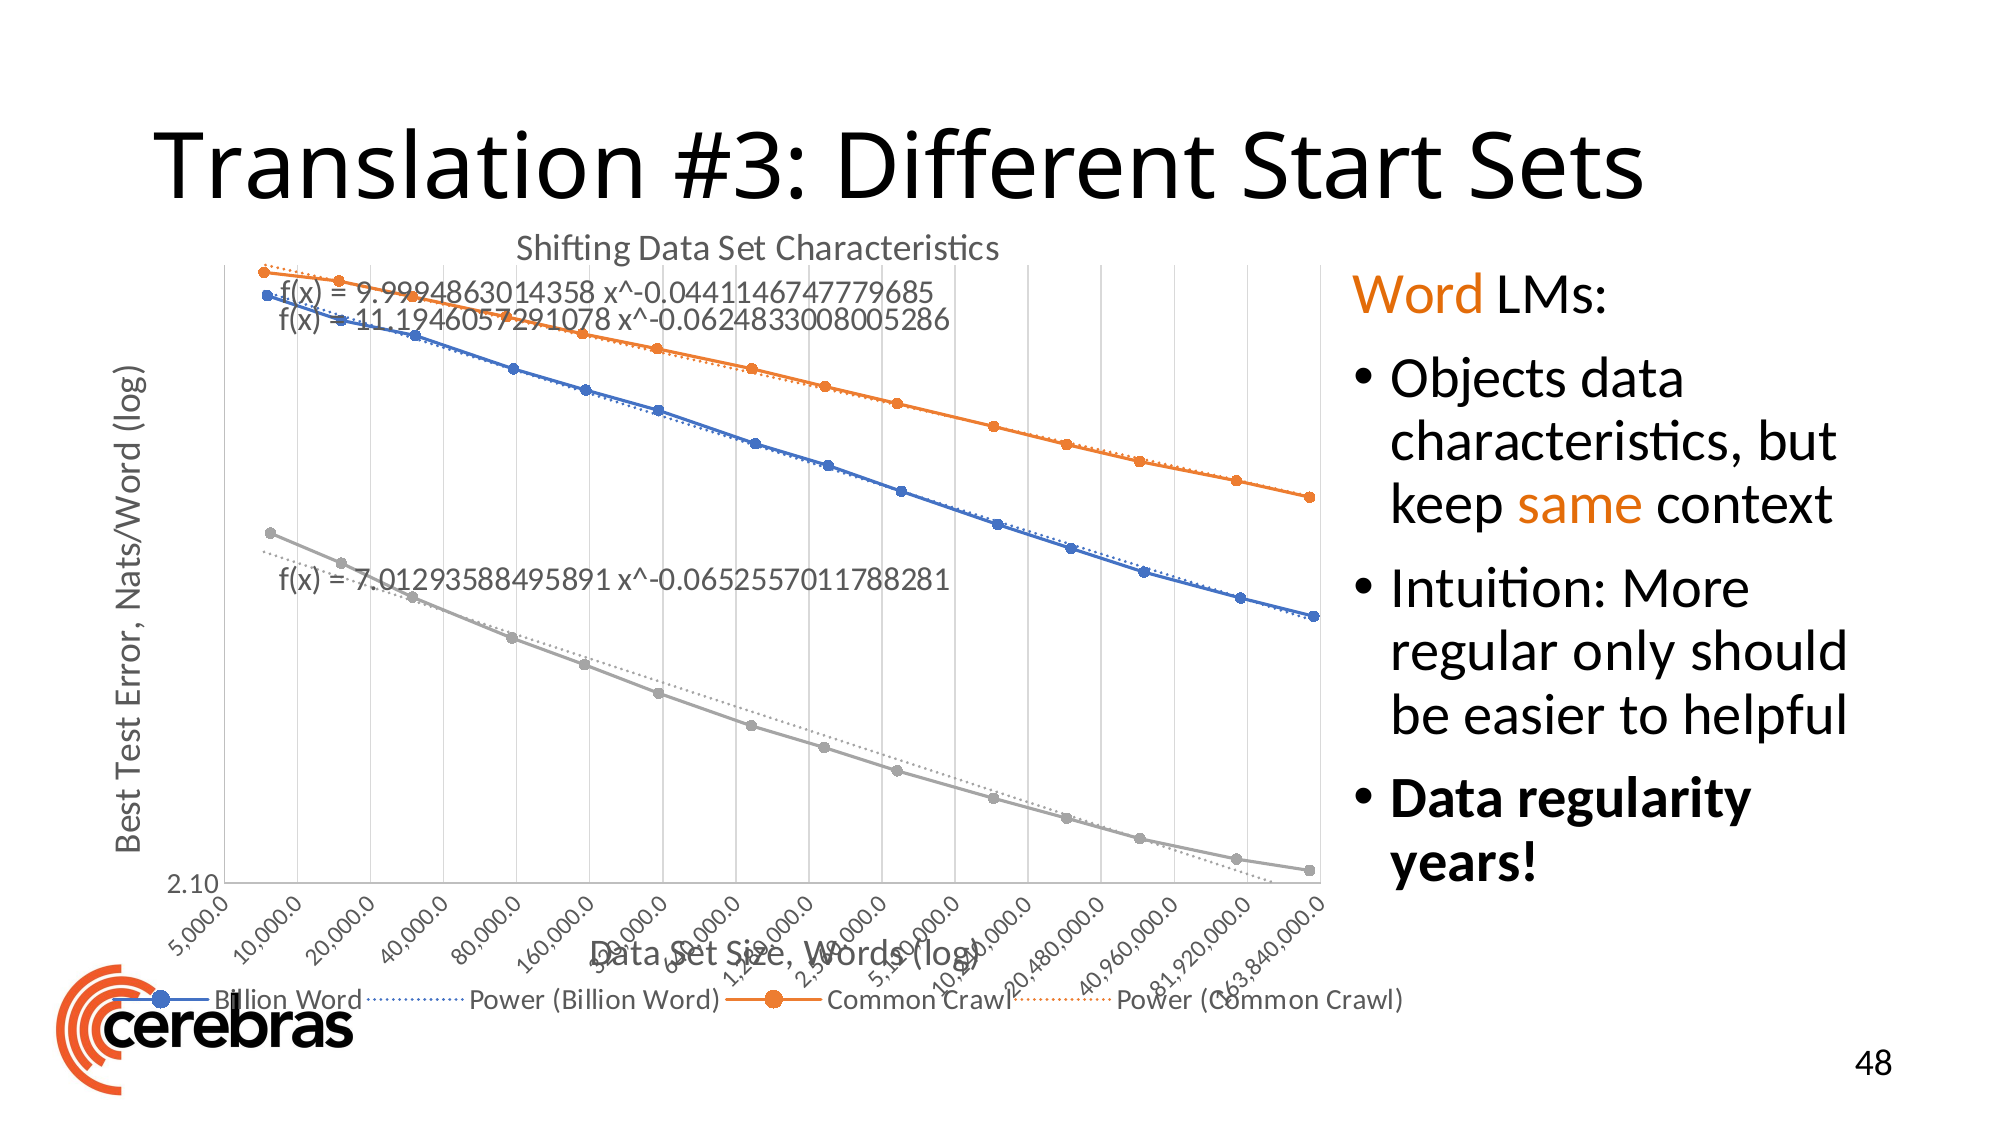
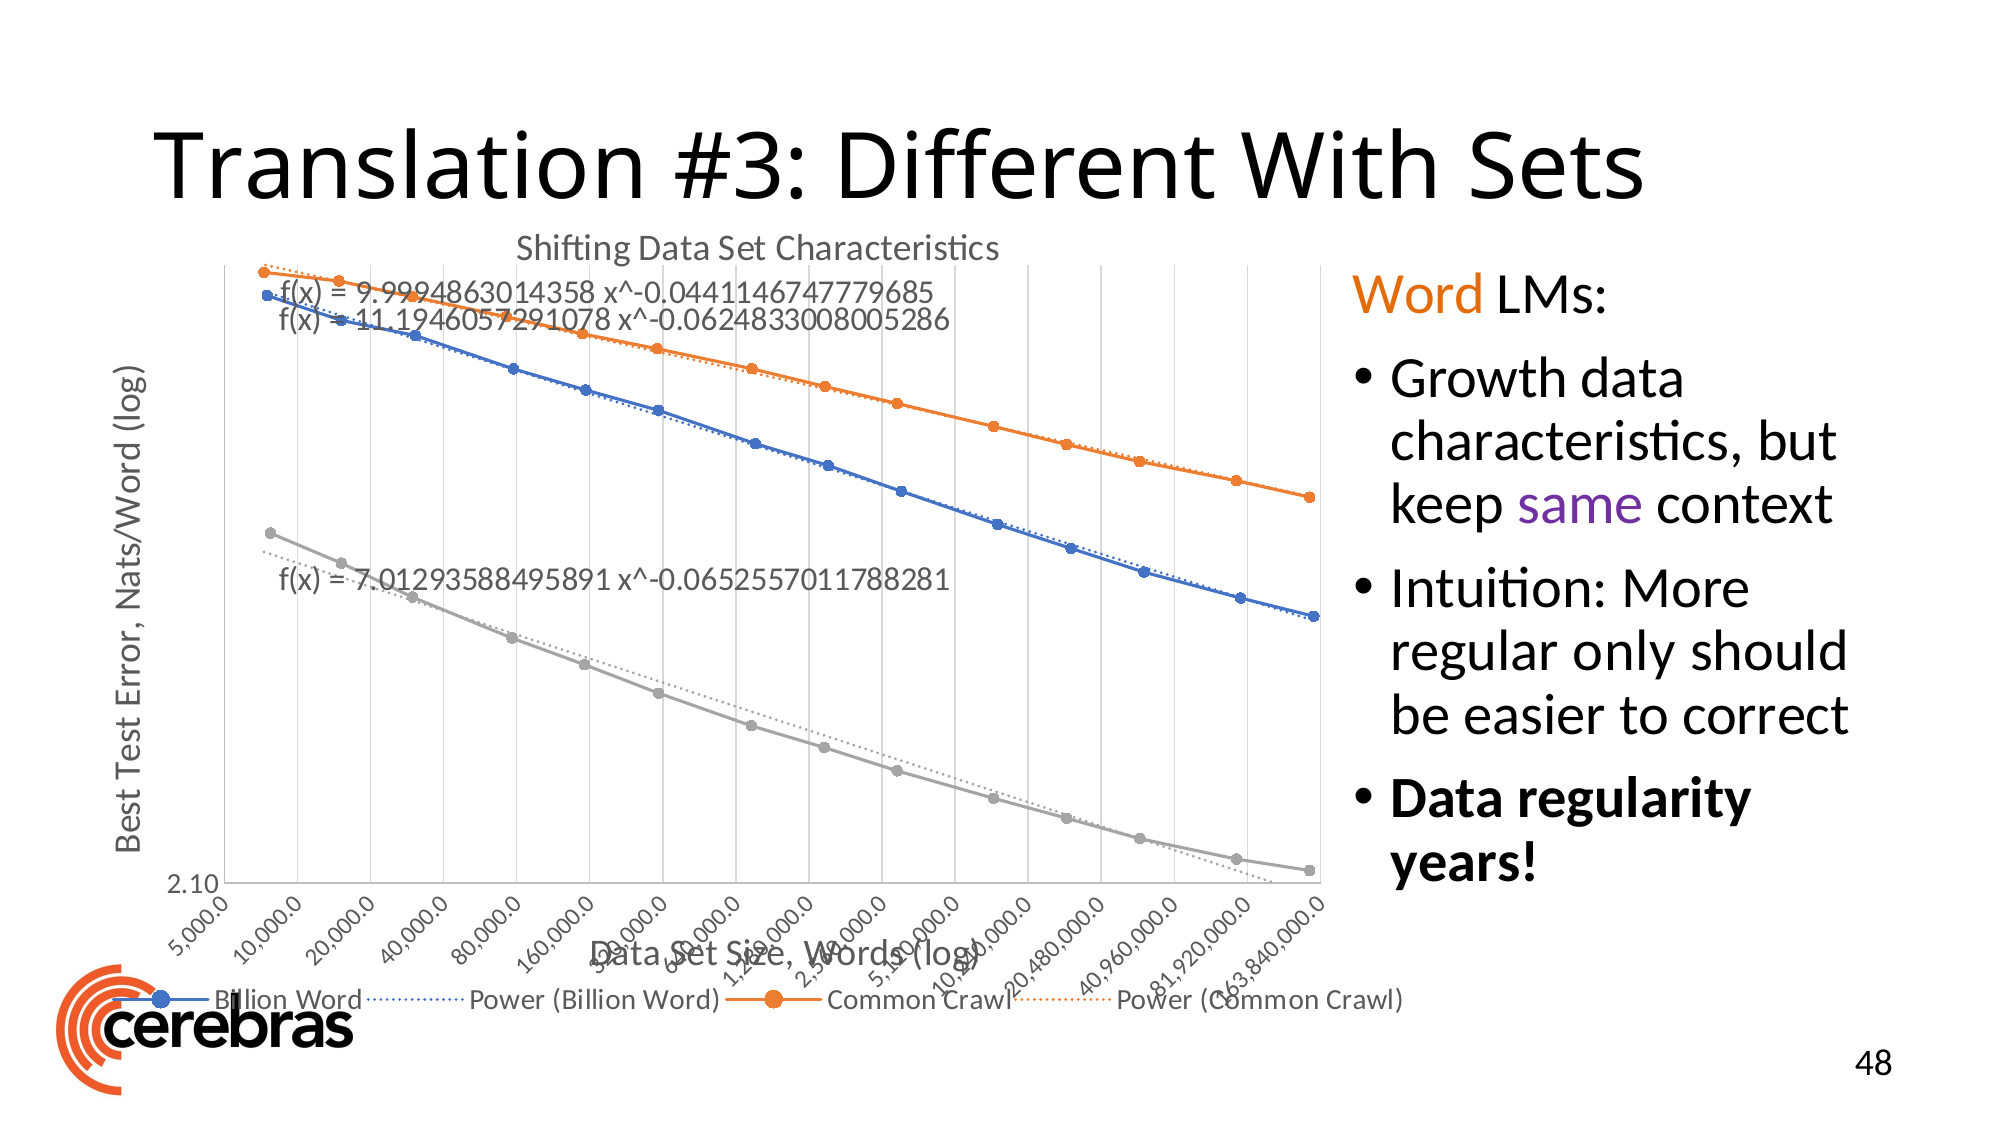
Start: Start -> With (1341, 168)
Objects: Objects -> Growth (1479, 379)
same colour: orange -> purple (1580, 505)
helpful: helpful -> correct (1766, 715)
